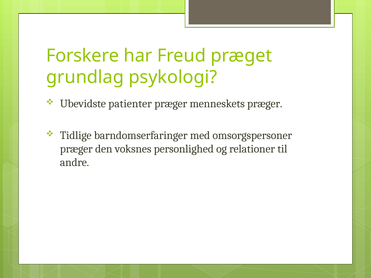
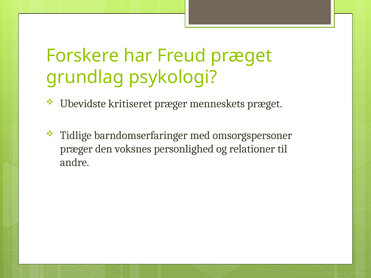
patienter: patienter -> kritiseret (130, 104)
menneskets præger: præger -> præget (265, 104)
